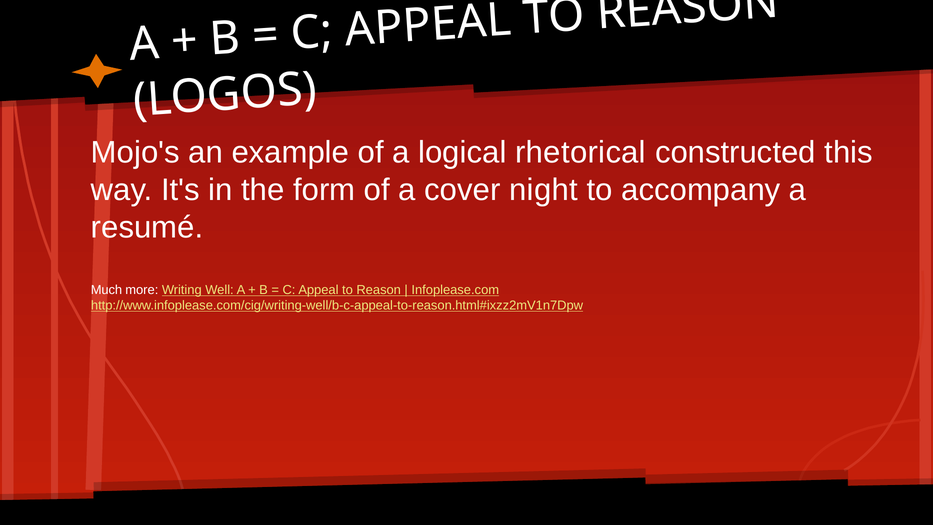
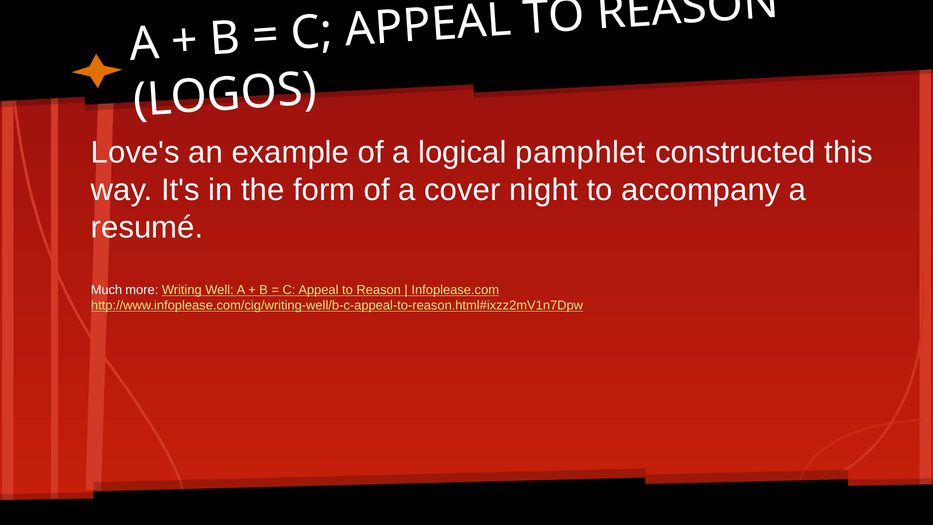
Mojo's: Mojo's -> Love's (135, 153)
rhetorical: rhetorical -> pamphlet (581, 153)
